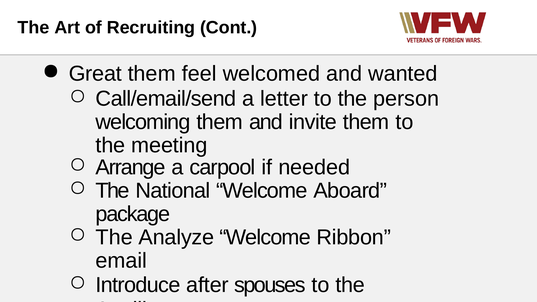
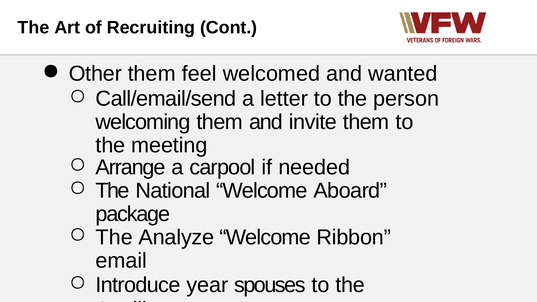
Great: Great -> Other (95, 74)
after: after -> year (207, 285)
